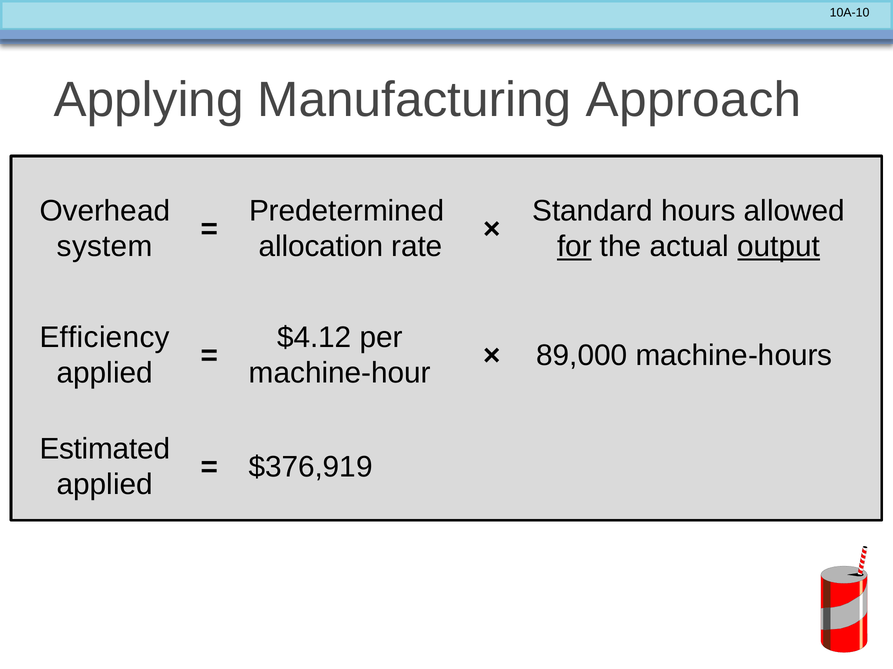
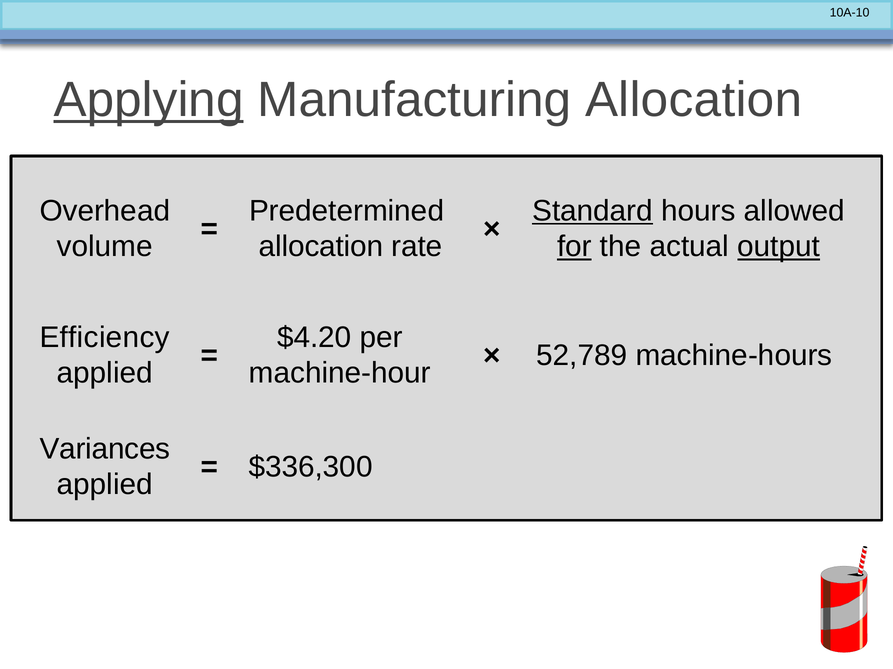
Applying underline: none -> present (149, 100)
Manufacturing Approach: Approach -> Allocation (694, 100)
Standard underline: none -> present (593, 211)
system: system -> volume (105, 247)
$4.12: $4.12 -> $4.20 (314, 338)
89,000: 89,000 -> 52,789 (582, 356)
Estimated: Estimated -> Variances (105, 449)
$376,919: $376,919 -> $336,300 (311, 467)
